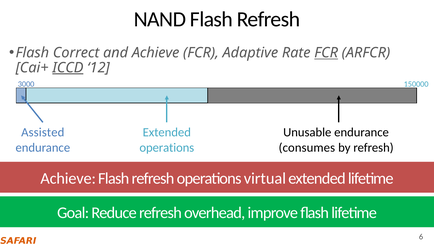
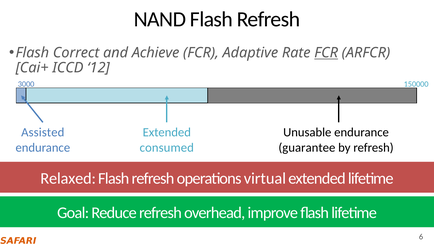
ICCD underline: present -> none (68, 68)
operations: operations -> consumed (167, 148)
consumes: consumes -> guarantee (307, 148)
Achieve: Achieve -> Relaxed (68, 178)
